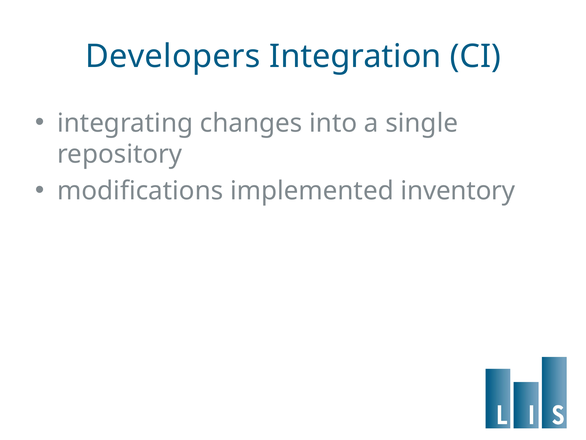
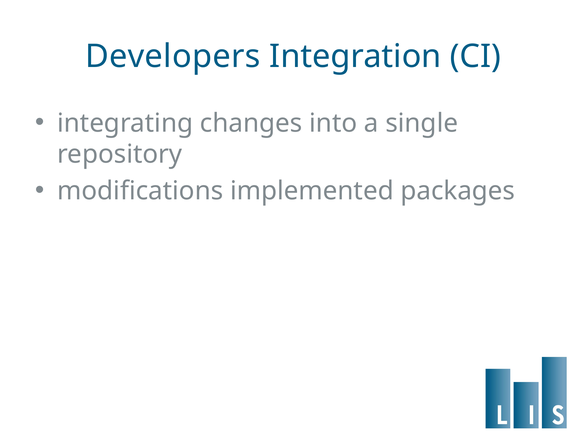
inventory: inventory -> packages (458, 191)
